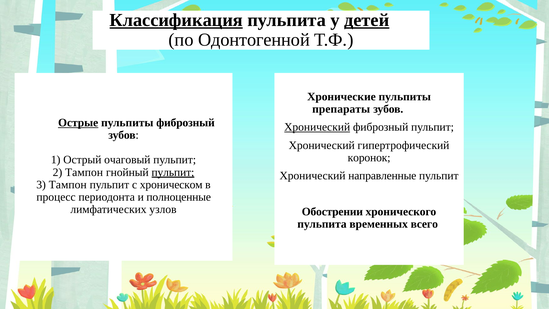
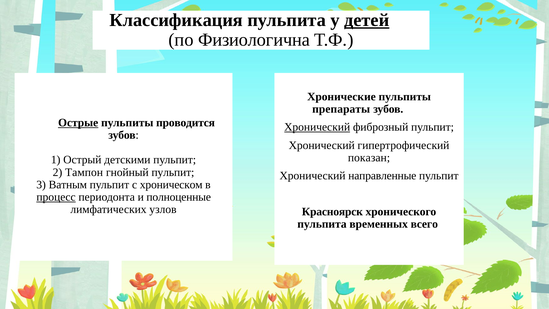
Классификация underline: present -> none (176, 20)
Одонтогенной: Одонтогенной -> Физиологична (254, 40)
пульпиты фиброзный: фиброзный -> проводится (186, 123)
коронок: коронок -> показан (369, 158)
очаговый: очаговый -> детскими (127, 160)
пульпит underline: present -> none (173, 172)
3 Тампон: Тампон -> Ватным (68, 184)
процесс underline: none -> present (56, 197)
Обострении: Обострении -> Красноярск (332, 212)
